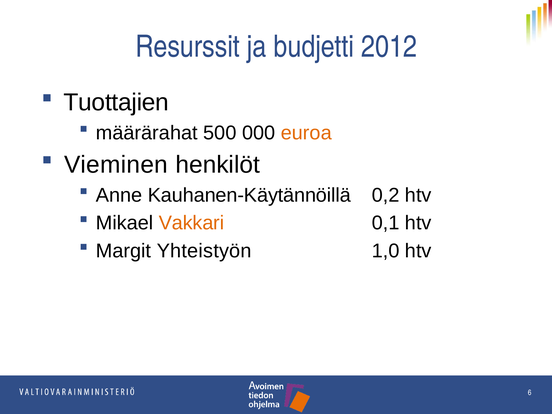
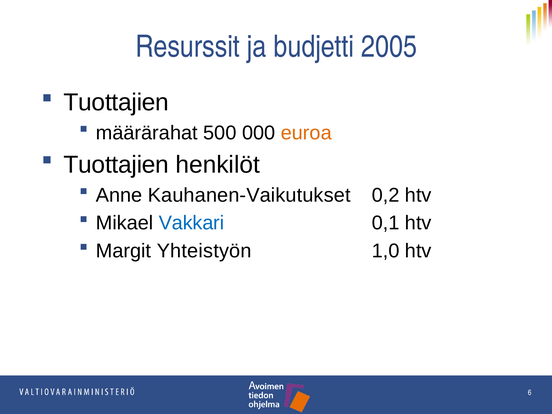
2012: 2012 -> 2005 (389, 47)
Vieminen: Vieminen -> Tuottajien (116, 165)
Kauhanen-Käytännöillä: Kauhanen-Käytännöillä -> Kauhanen-Vaikutukset (249, 195)
Vakkari colour: orange -> blue (192, 223)
